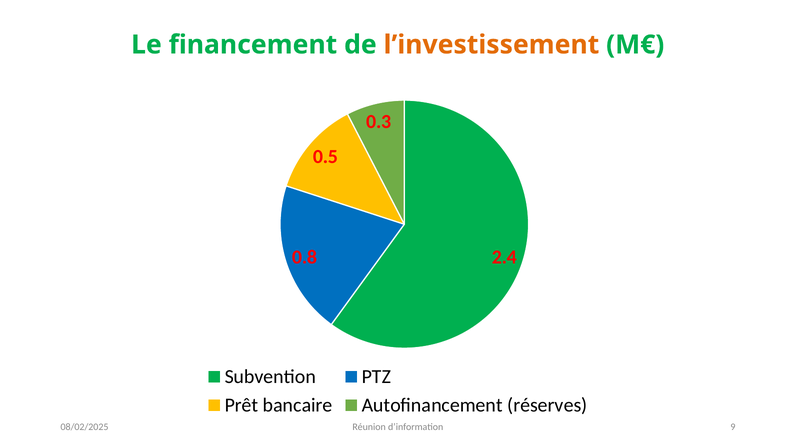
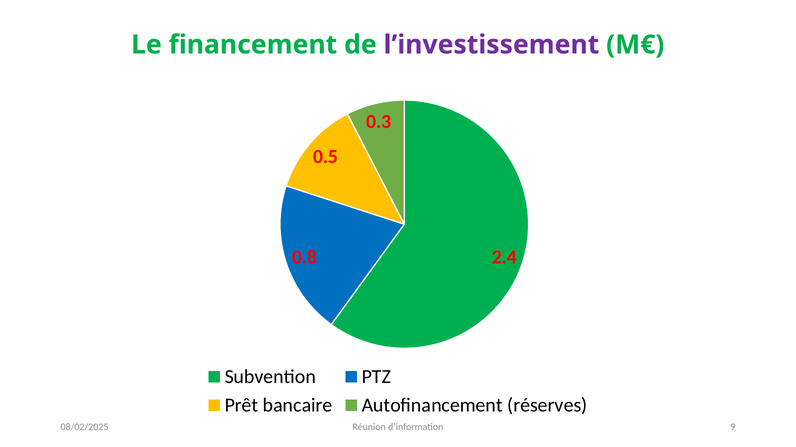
l’investissement colour: orange -> purple (491, 45)
